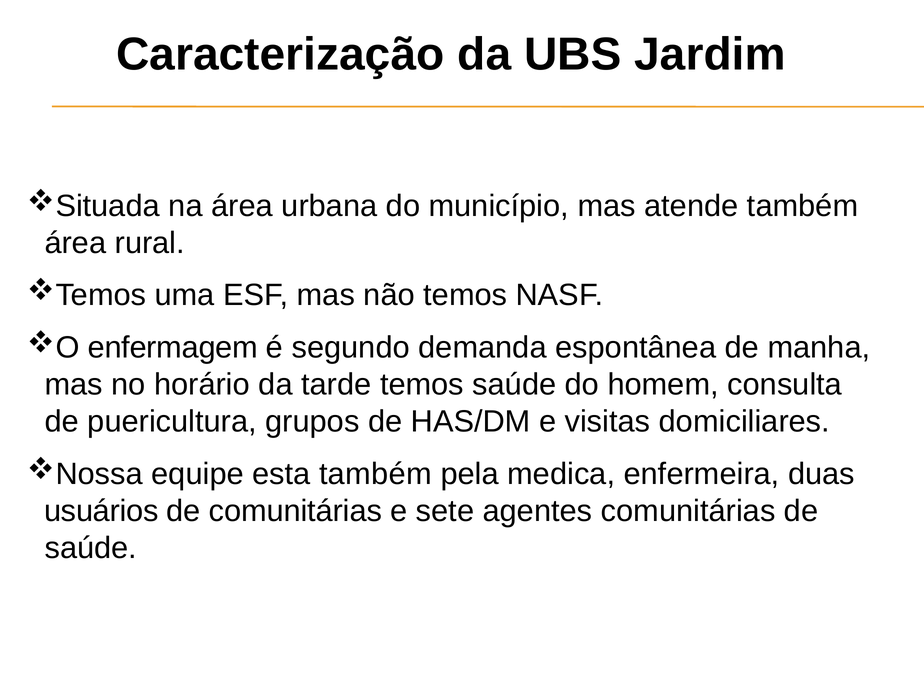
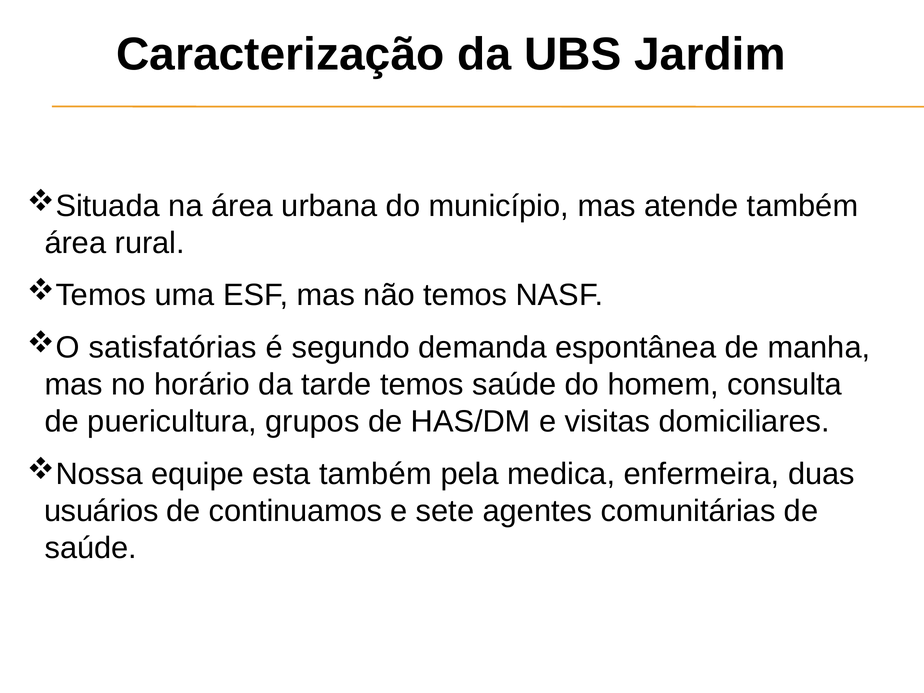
enfermagem: enfermagem -> satisfatórias (173, 348)
de comunitárias: comunitárias -> continuamos (295, 511)
